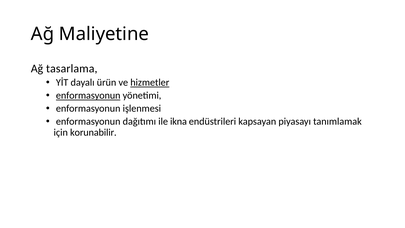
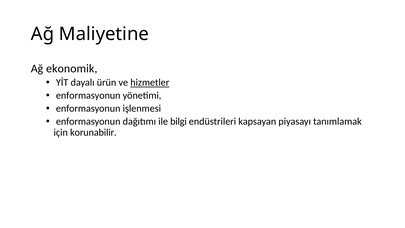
tasarlama: tasarlama -> ekonomik (72, 68)
enformasyonun underline: present -> none (88, 95)
ikna: ikna -> bilgi (178, 122)
